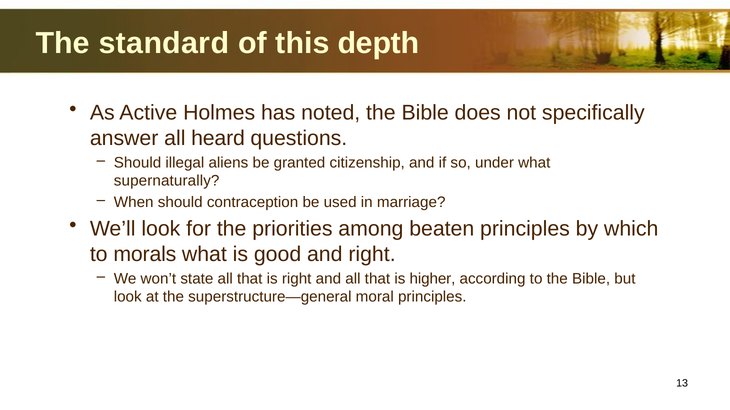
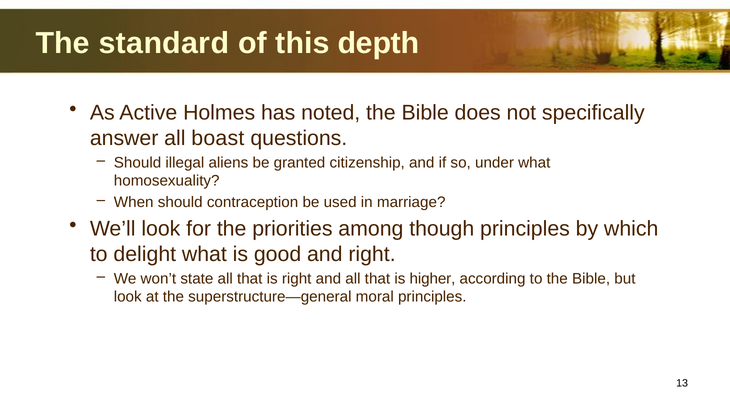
heard: heard -> boast (218, 138)
supernaturally: supernaturally -> homosexuality (167, 181)
beaten: beaten -> though (442, 229)
morals: morals -> delight (145, 255)
